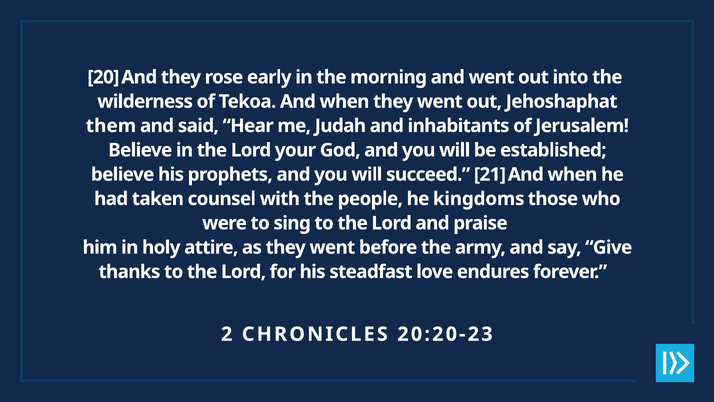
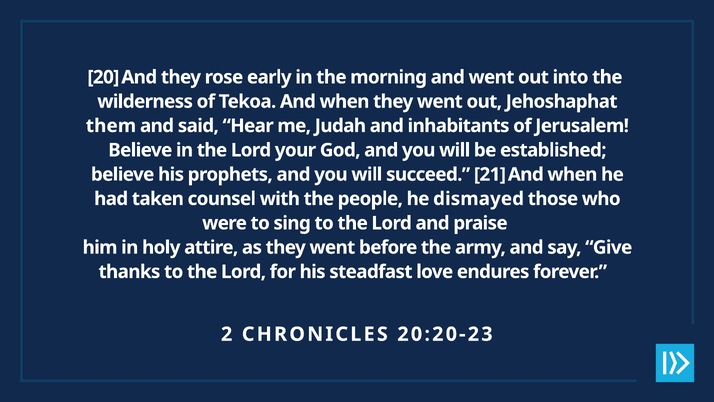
kingdoms: kingdoms -> dismayed (479, 199)
